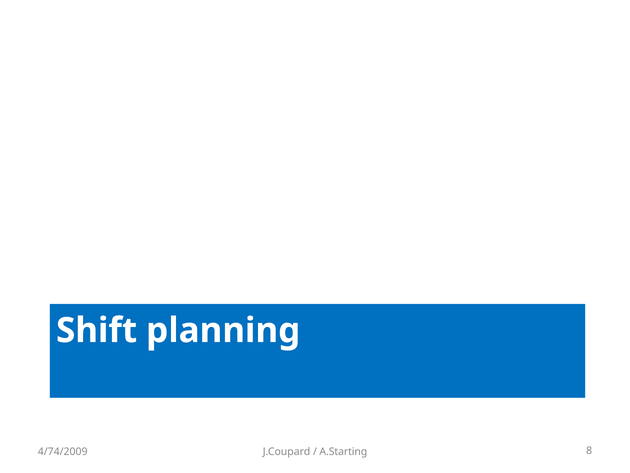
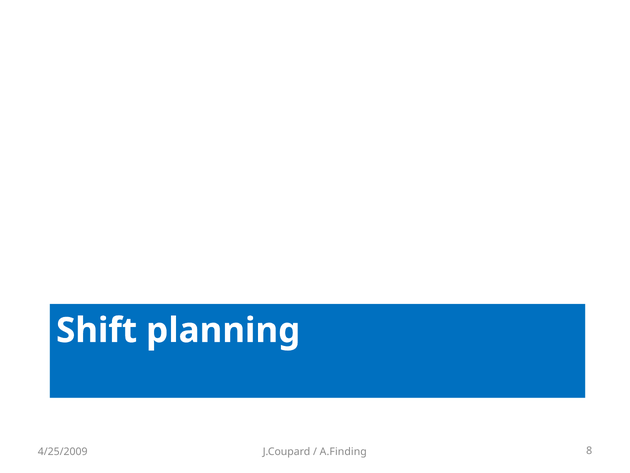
4/74/2009: 4/74/2009 -> 4/25/2009 (63, 451)
A.Starting: A.Starting -> A.Finding (343, 451)
